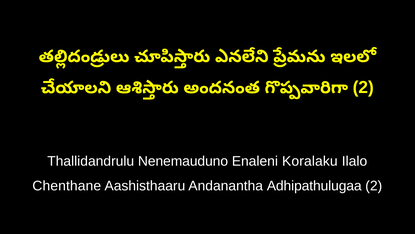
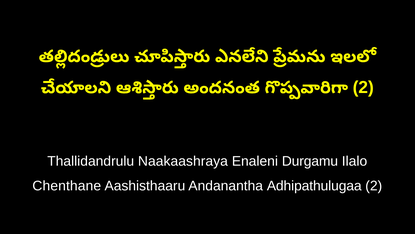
Nenemauduno: Nenemauduno -> Naakaashraya (183, 161)
Koralaku: Koralaku -> Durgamu (310, 161)
